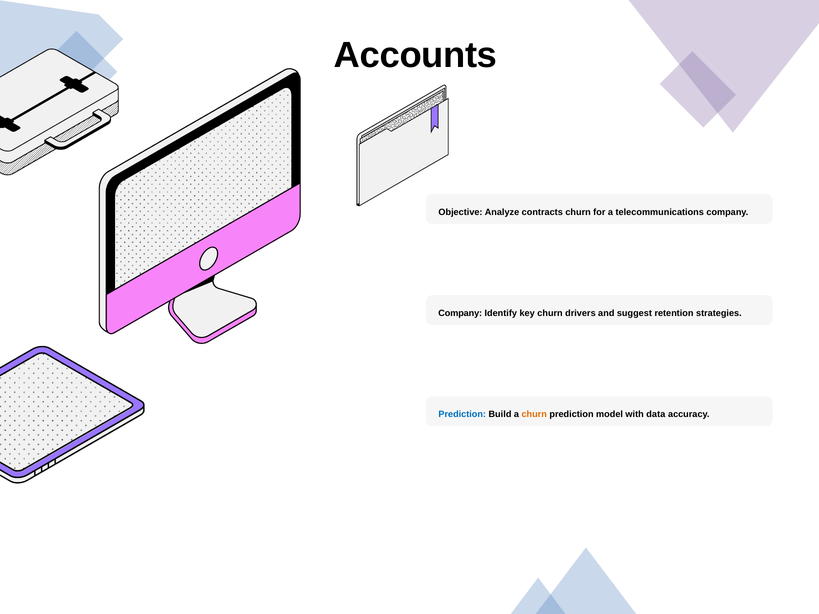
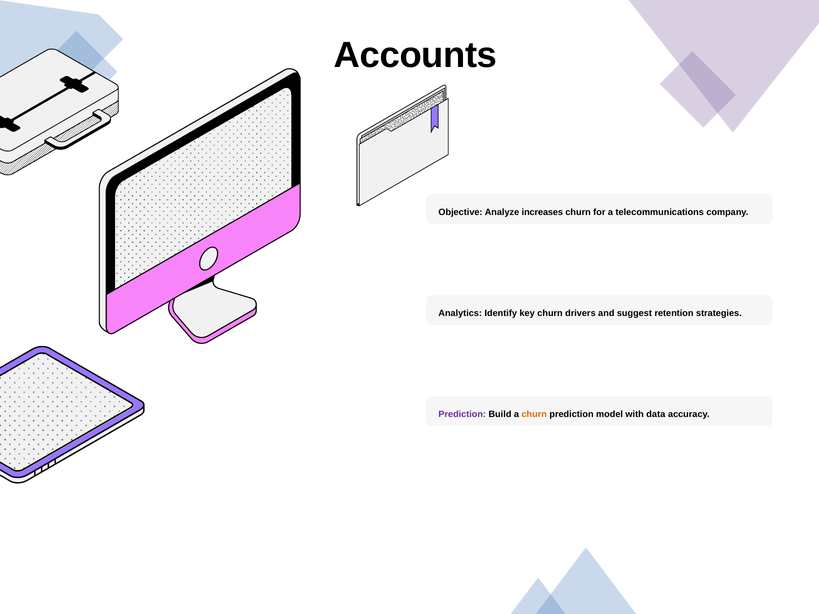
contracts: contracts -> increases (542, 212)
Company: Company -> Analytics (460, 313)
Prediction colour: blue -> purple (462, 414)
